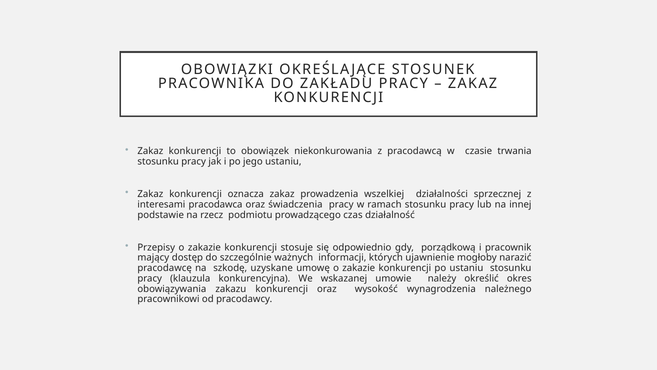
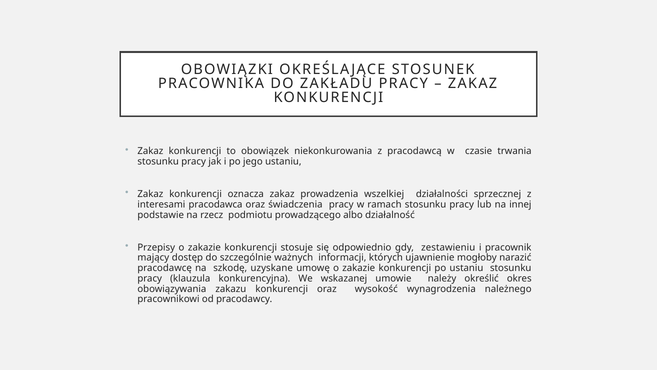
czas: czas -> albo (353, 215)
porządkową: porządkową -> zestawieniu (448, 247)
